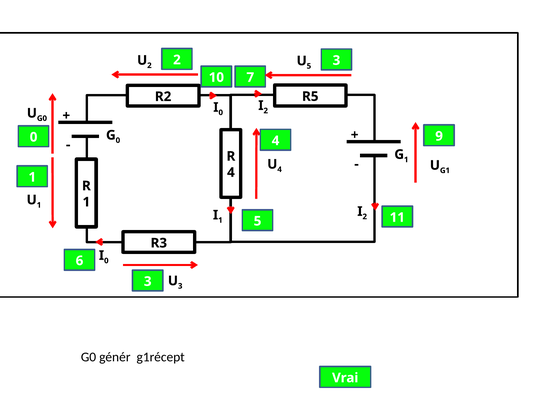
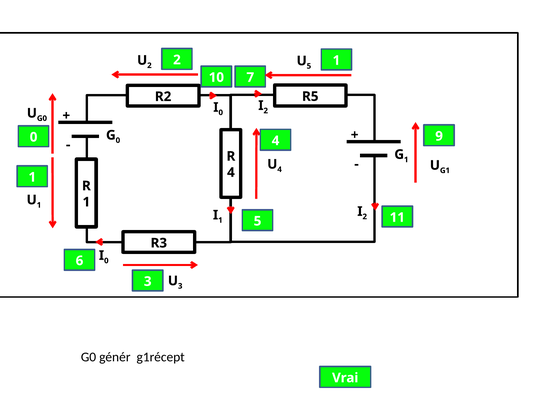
5 3: 3 -> 1 (336, 60)
